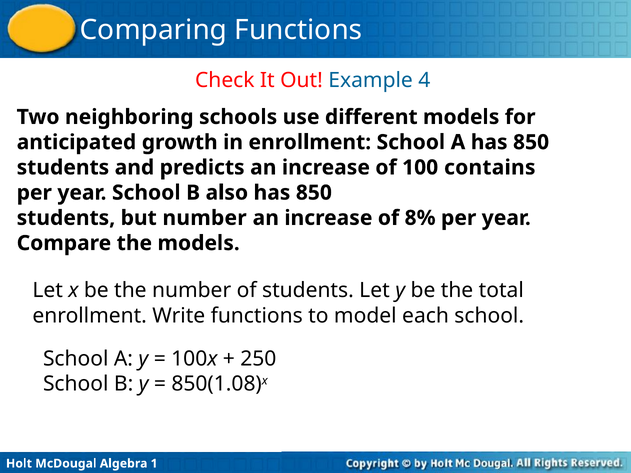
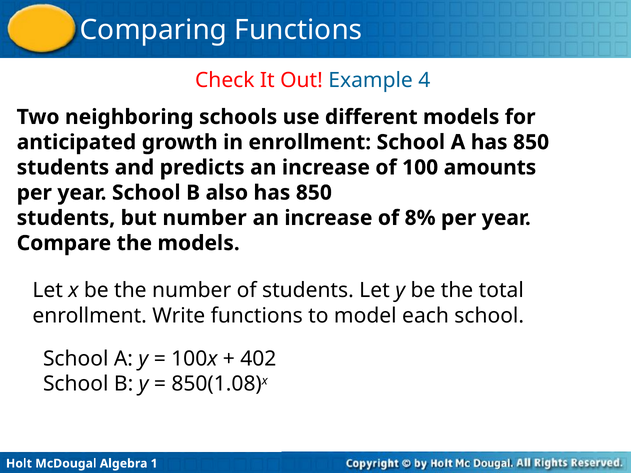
contains: contains -> amounts (490, 168)
250: 250 -> 402 (258, 359)
